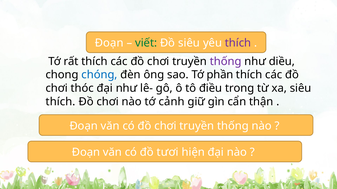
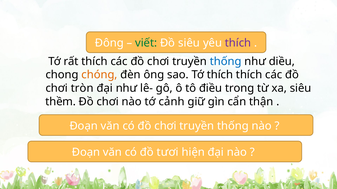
Đoạn: Đoạn -> Đông (109, 43)
thống colour: purple -> blue (226, 62)
chóng colour: blue -> orange (99, 75)
Tớ phần: phần -> thích (220, 75)
thóc: thóc -> tròn (82, 89)
thích: thích -> thềm (61, 102)
